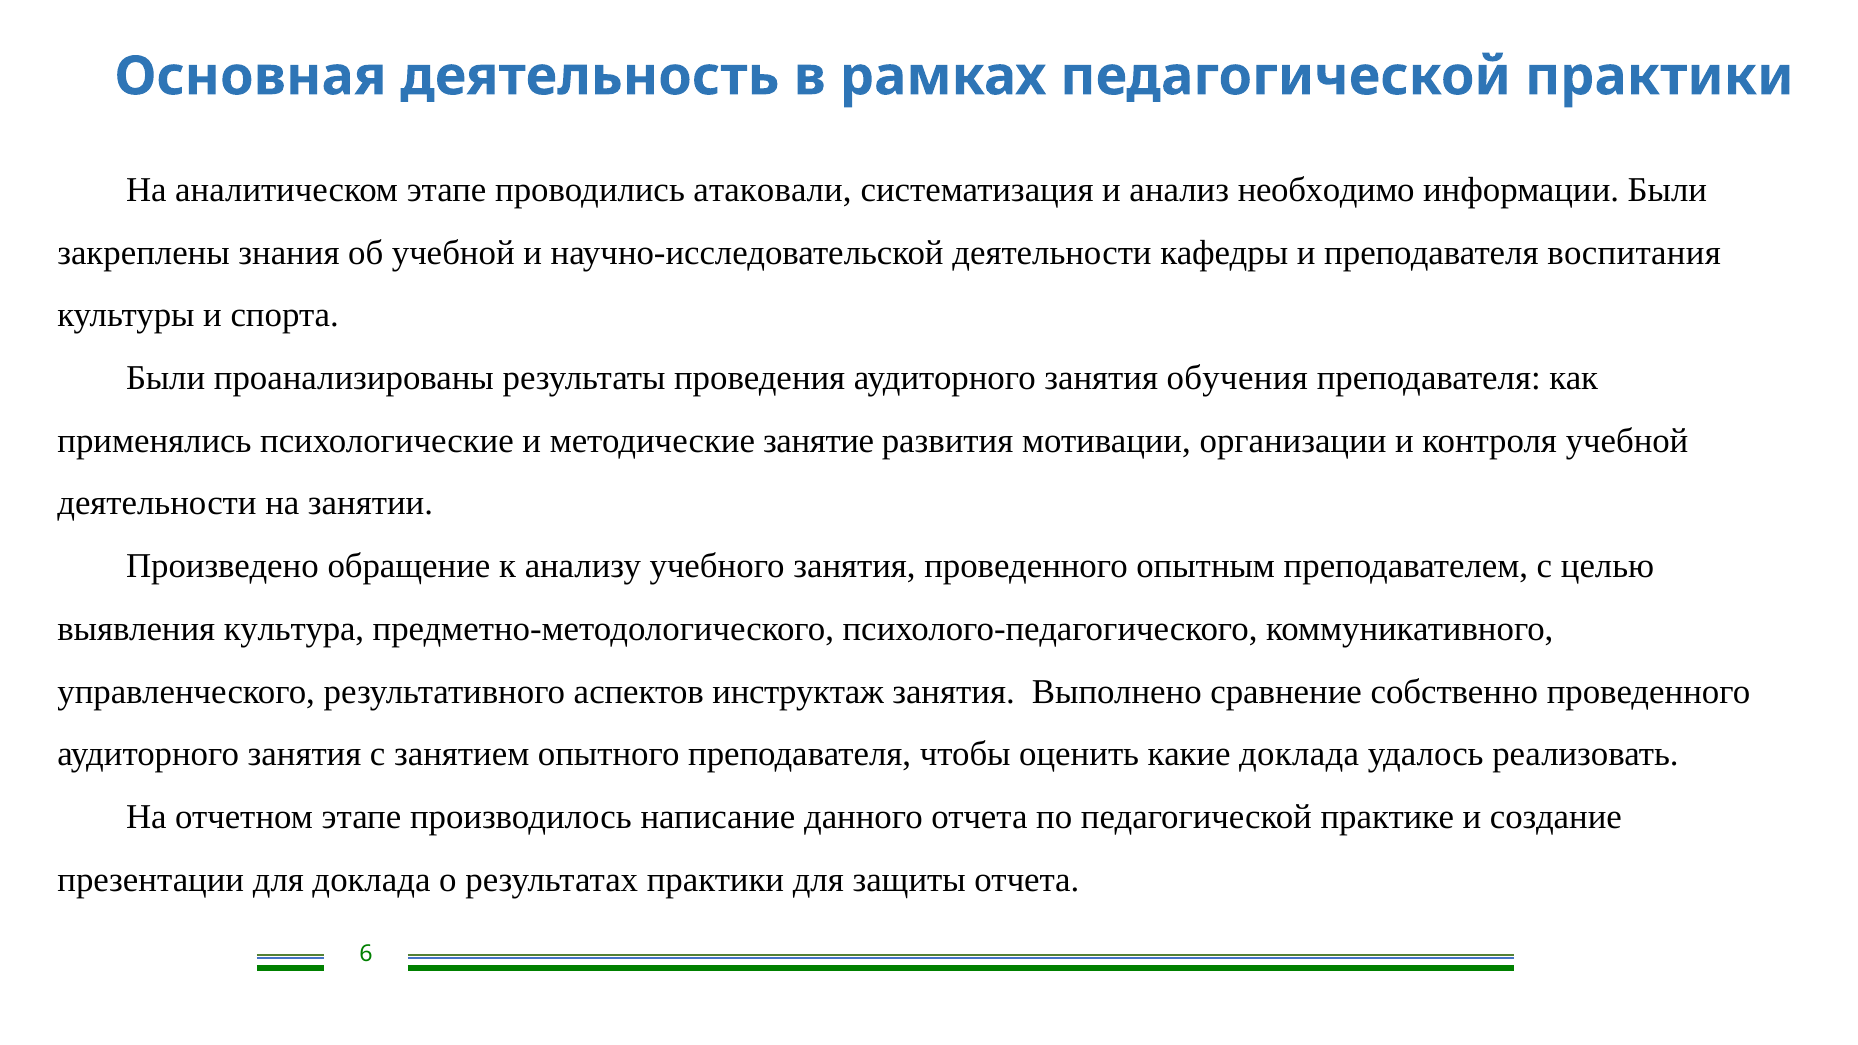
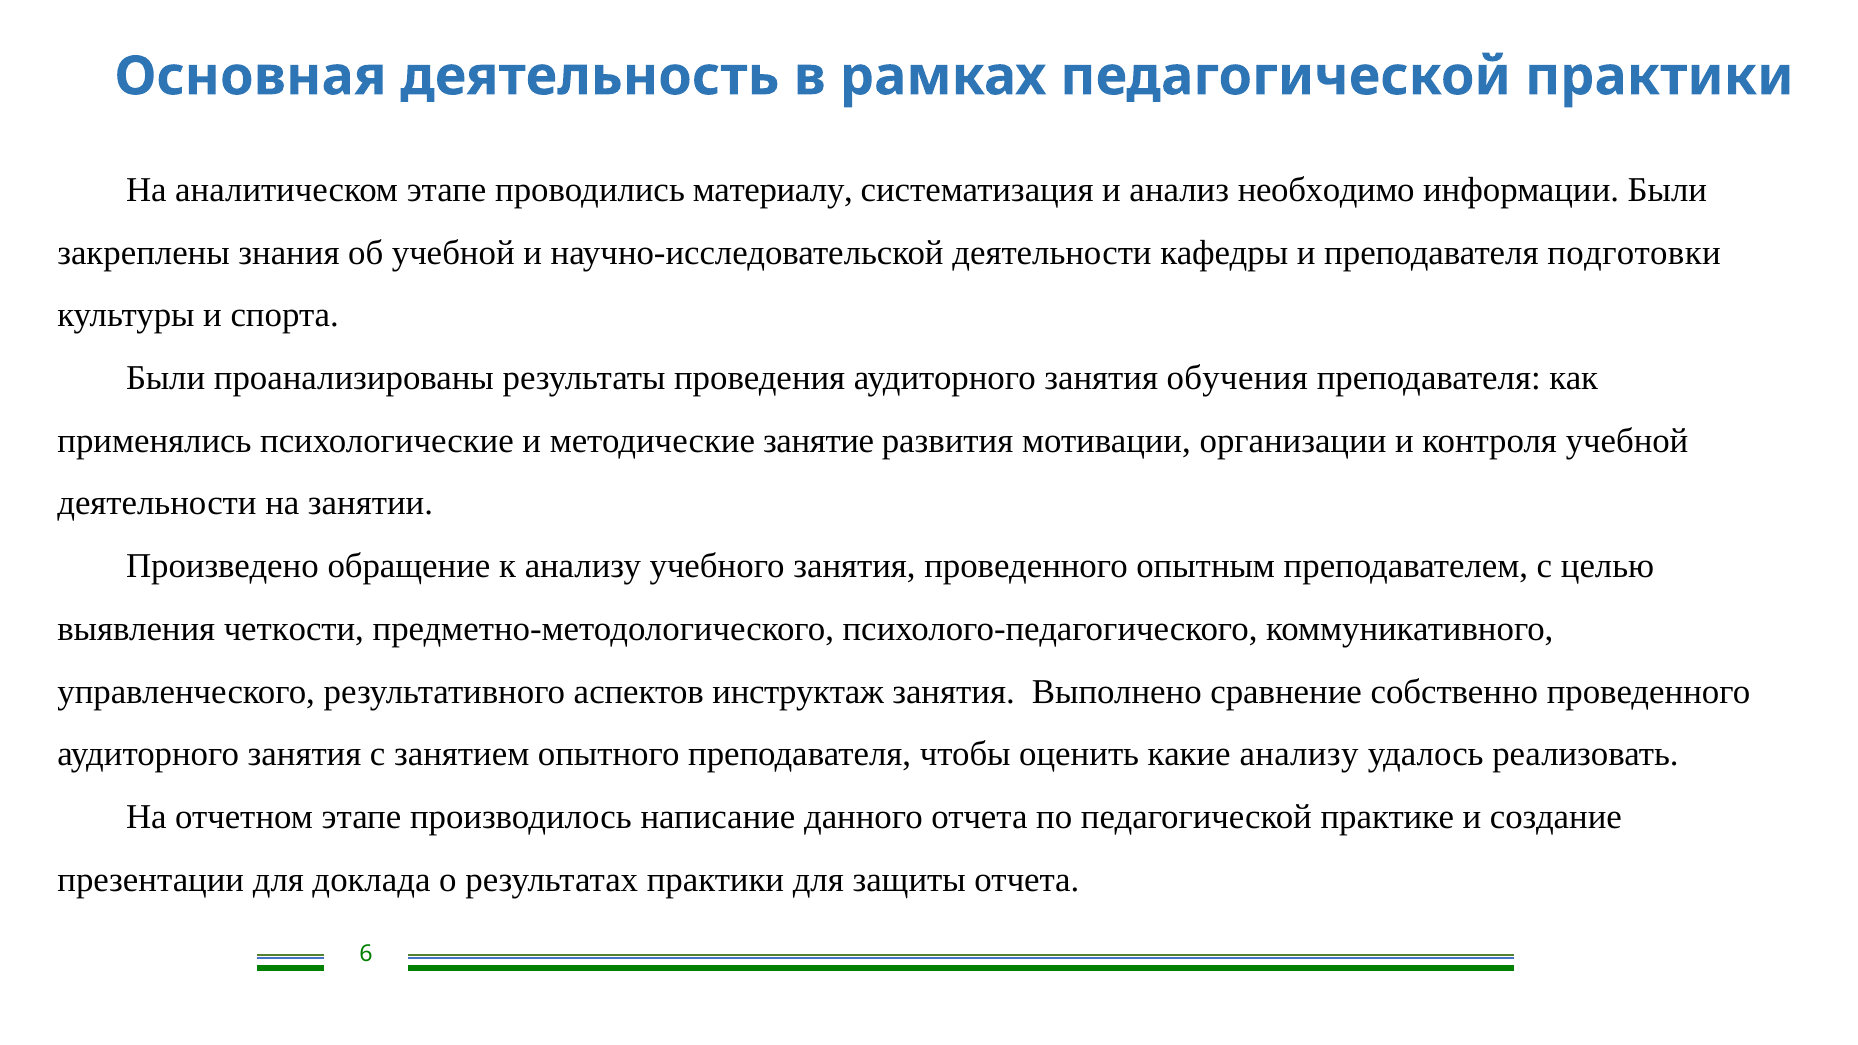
атаковали: атаковали -> материалу (773, 190)
воспитания: воспитания -> подготовки (1634, 253)
культура: культура -> четкости (294, 629)
какие доклада: доклада -> анализу (1299, 754)
